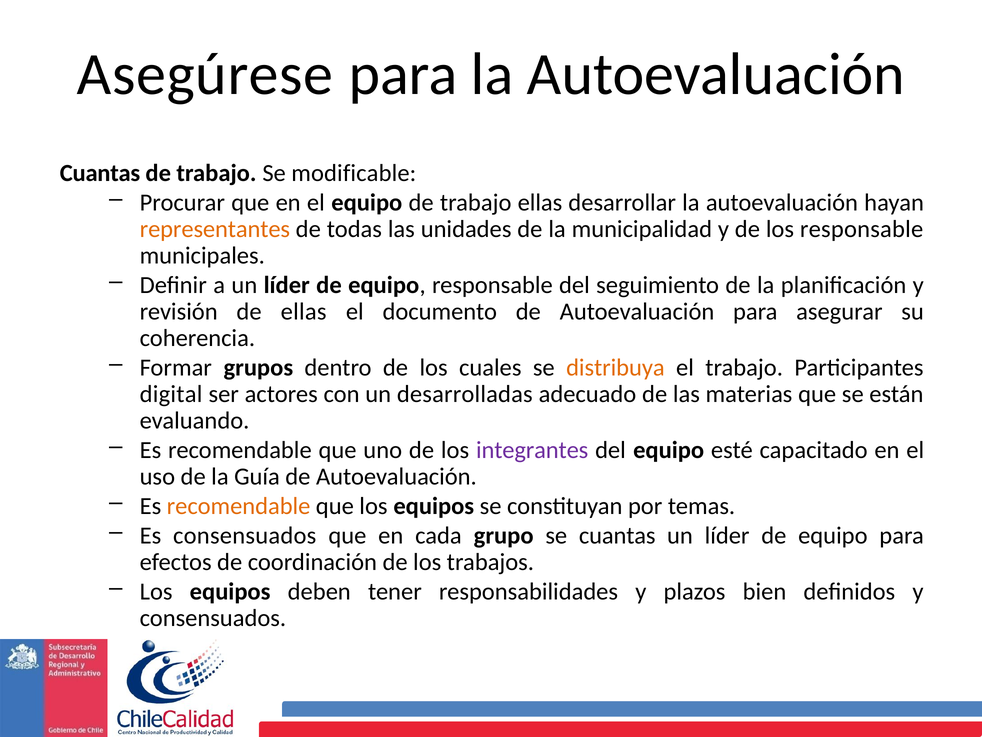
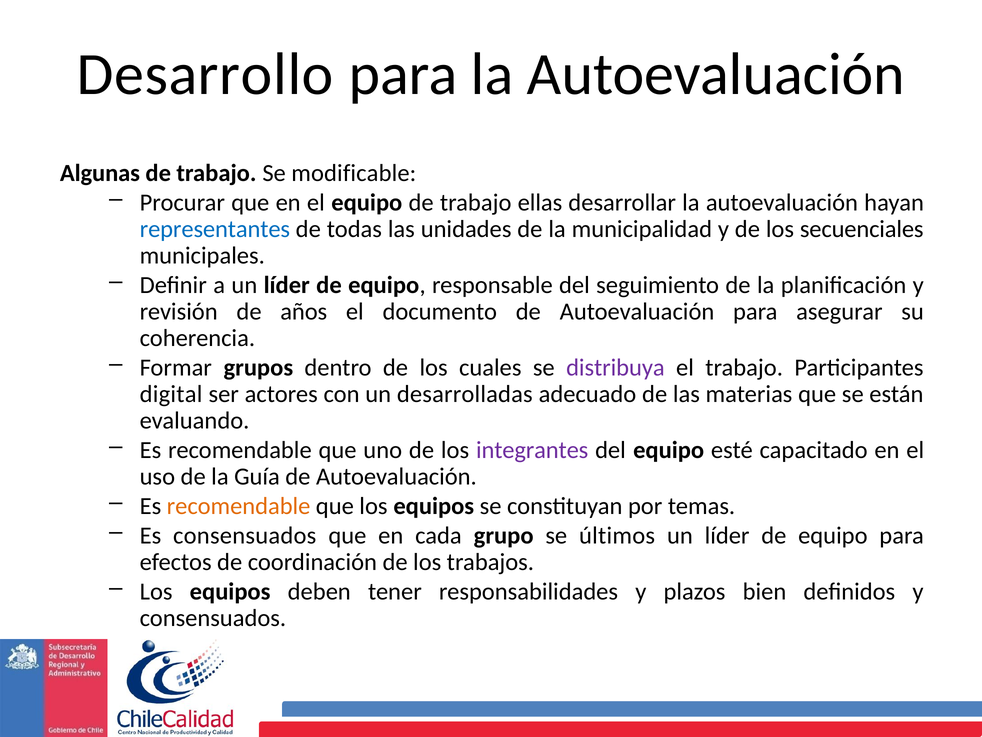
Asegúrese: Asegúrese -> Desarrollo (205, 75)
Cuantas: Cuantas -> Algunas (100, 173)
representantes colour: orange -> blue (215, 229)
los responsable: responsable -> secuenciales (862, 229)
de ellas: ellas -> años (304, 311)
distribuya colour: orange -> purple (615, 367)
se cuantas: cuantas -> últimos (617, 535)
